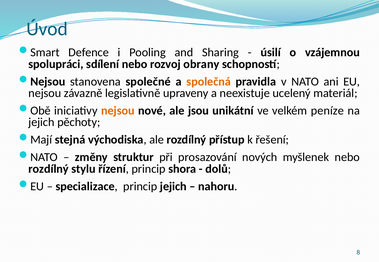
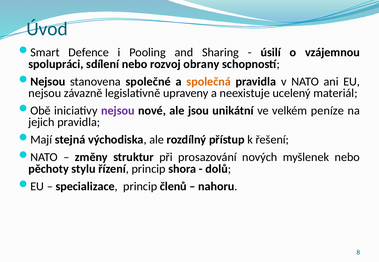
nejsou colour: orange -> purple (118, 111)
jejich pěchoty: pěchoty -> pravidla (79, 122)
rozdílný: rozdílný -> pěchoty (49, 169)
princip jejich: jejich -> členů (173, 187)
